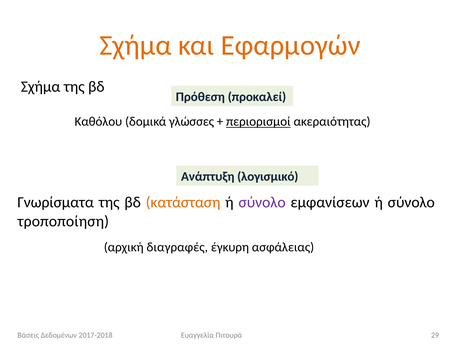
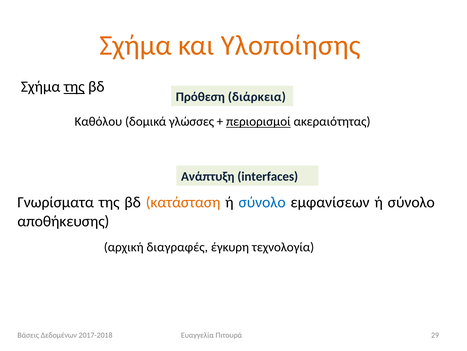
Εφαρμογών: Εφαρμογών -> Υλοποίησης (291, 45)
της underline: none -> present (74, 87)
προκαλεί: προκαλεί -> διάρκεια (257, 97)
λογισμικό: λογισμικό -> interfaces (268, 176)
σύνολο colour: purple -> blue (262, 202)
τροποποίηση: τροποποίηση -> αποθήκευσης (63, 221)
ασφάλειας: ασφάλειας -> τεχνολογία (283, 247)
